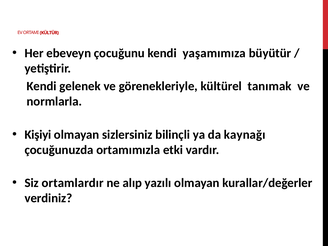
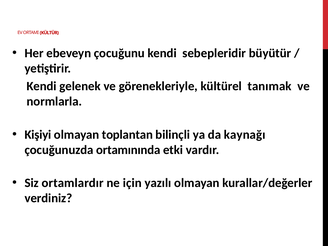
yaşamımıza: yaşamımıza -> sebepleridir (214, 53)
sizlersiniz: sizlersiniz -> toplantan (127, 135)
ortamımızla: ortamımızla -> ortamınında (128, 150)
alıp: alıp -> için (132, 183)
